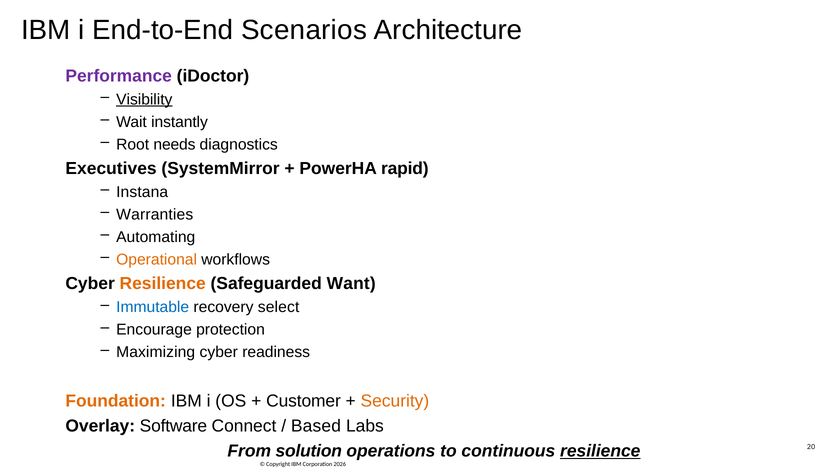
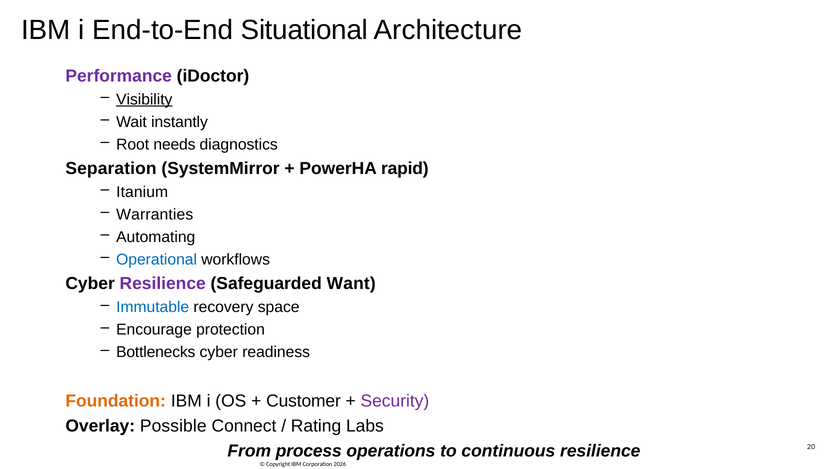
Scenarios: Scenarios -> Situational (304, 30)
Executives: Executives -> Separation (111, 169)
Instana: Instana -> Itanium (142, 192)
Operational colour: orange -> blue (157, 260)
Resilience colour: orange -> purple (163, 284)
select: select -> space (279, 307)
Maximizing: Maximizing -> Bottlenecks (156, 352)
Security colour: orange -> purple (395, 402)
Software: Software -> Possible (173, 427)
Based: Based -> Rating (316, 427)
solution: solution -> process (309, 452)
resilience underline: present -> none (600, 452)
